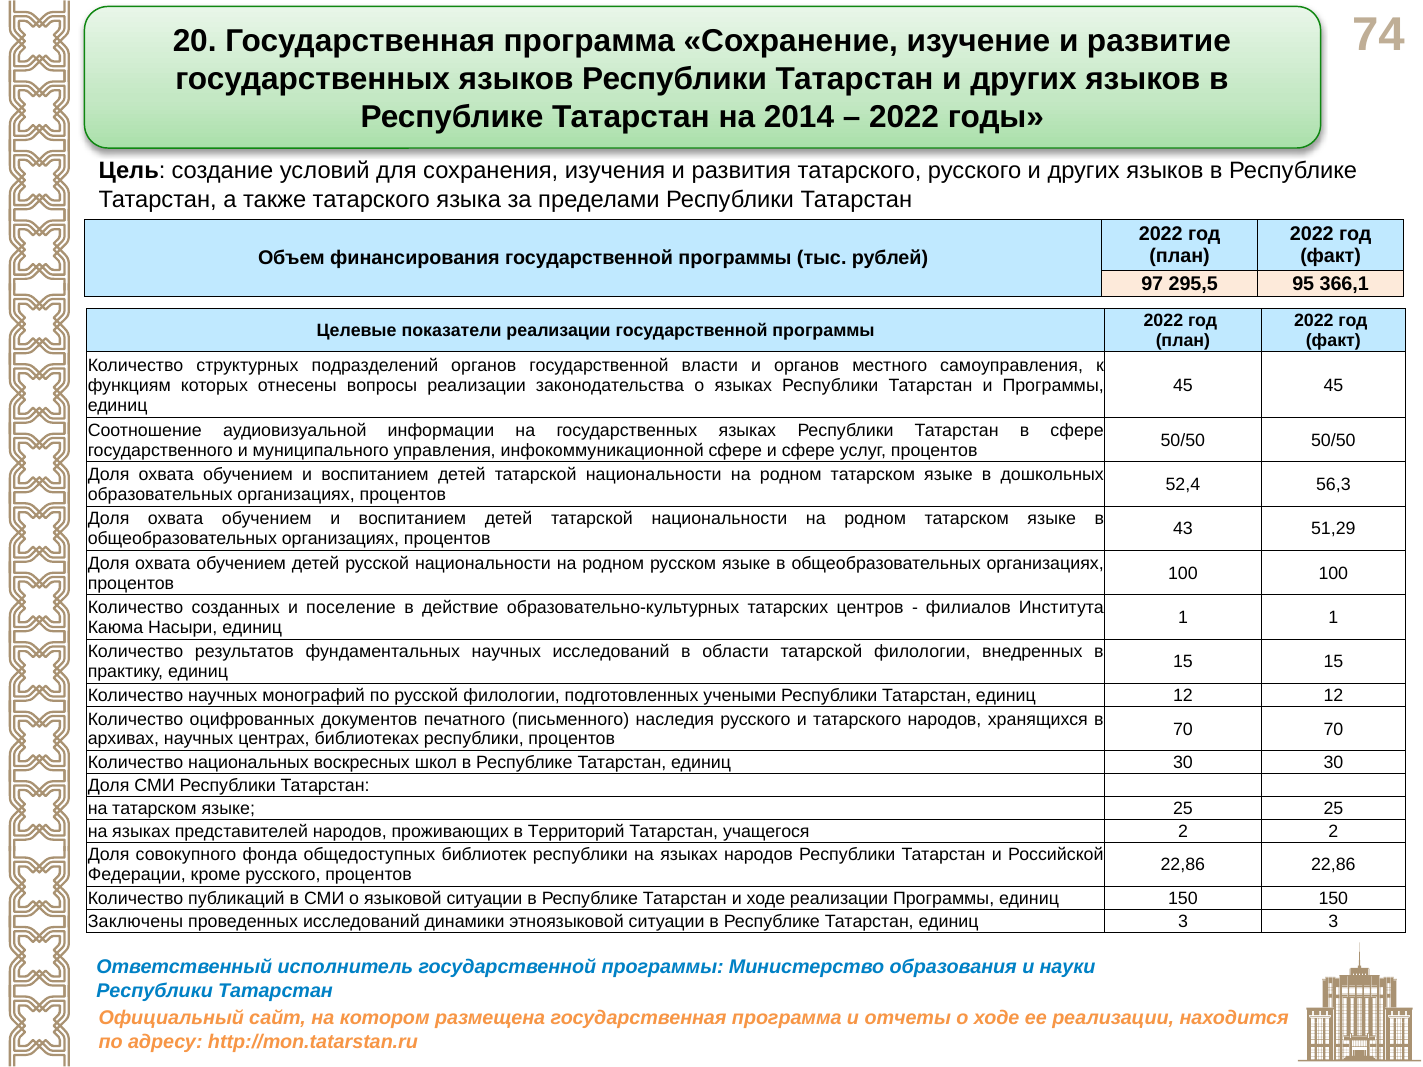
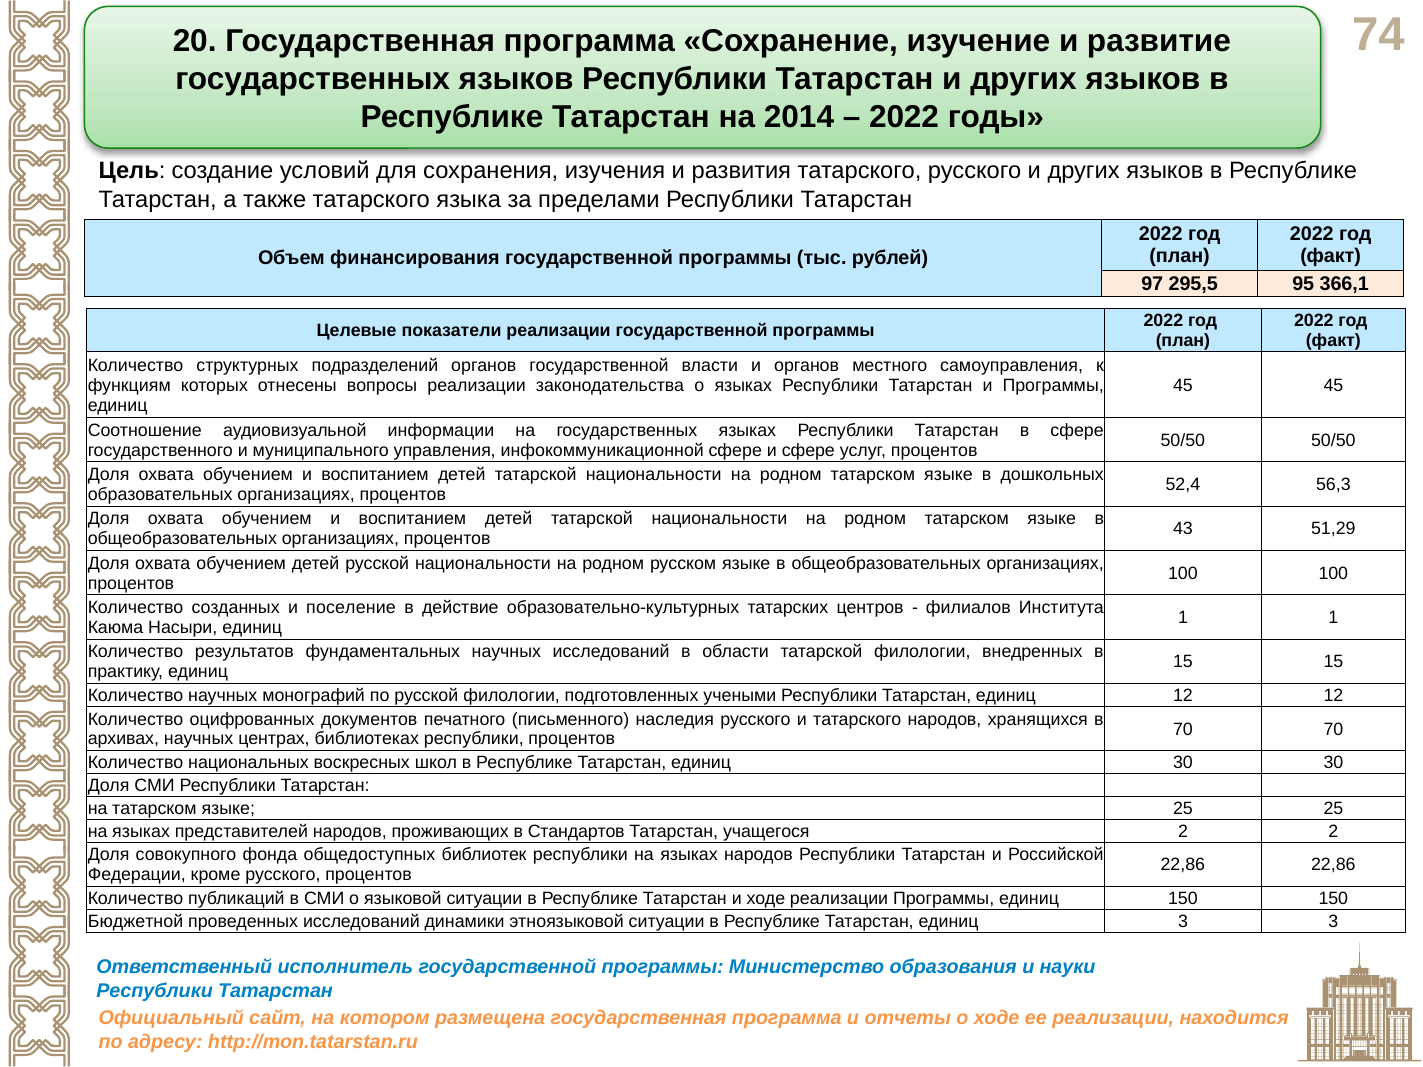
Территорий: Территорий -> Стандартов (576, 832)
Заключены: Заключены -> Бюджетной (136, 922)
